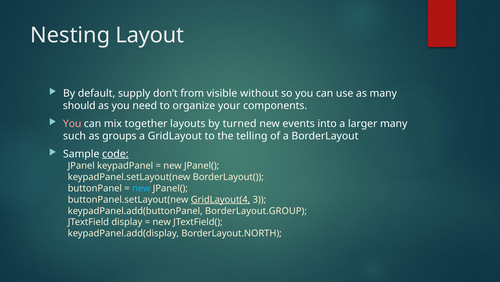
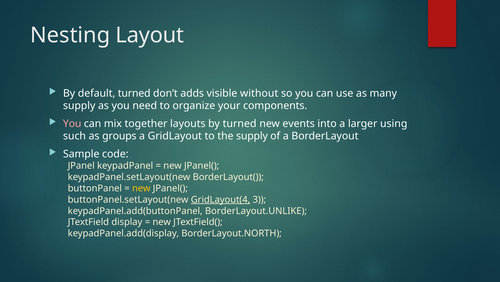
default supply: supply -> turned (134, 93)
from: from -> adds (192, 93)
should: should -> supply (79, 106)
larger many: many -> using (394, 123)
the telling: telling -> supply (252, 136)
code underline: present -> none (115, 154)
new colour: light blue -> yellow (141, 188)
BorderLayout.GROUP: BorderLayout.GROUP -> BorderLayout.UNLIKE (256, 210)
